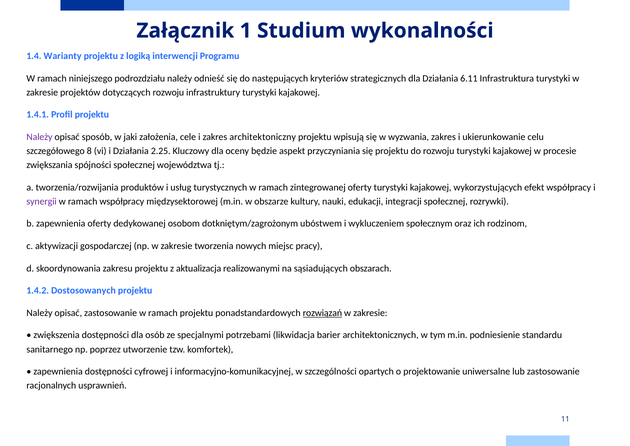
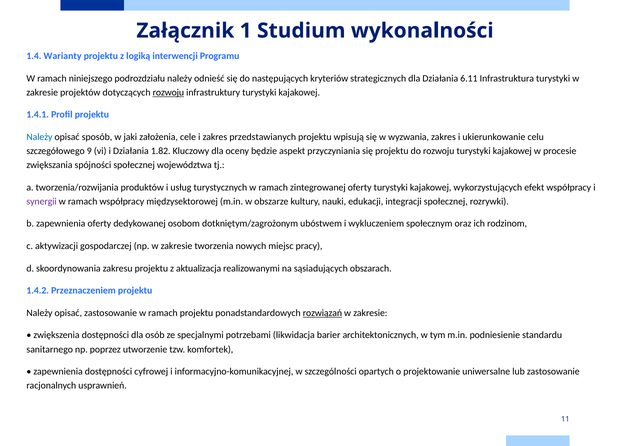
rozwoju underline: none -> present (168, 92)
Należy colour: purple -> blue (39, 137)
architektoniczny: architektoniczny -> przedstawianych (263, 137)
8: 8 -> 9 (89, 151)
2.25: 2.25 -> 1.82 (161, 151)
Dostosowanych: Dostosowanych -> Przeznaczeniem (83, 290)
